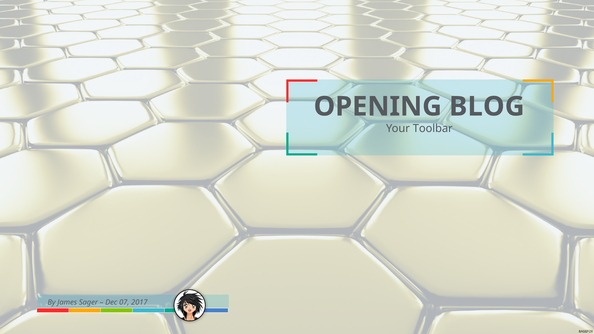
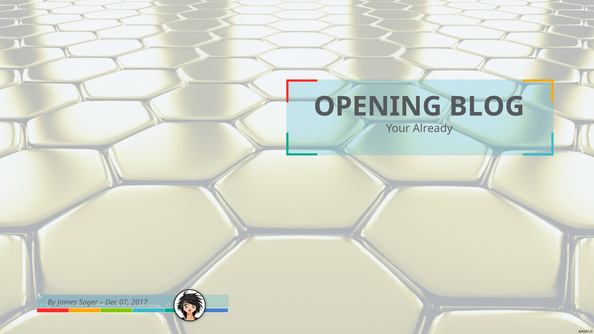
Toolbar: Toolbar -> Already (433, 128)
